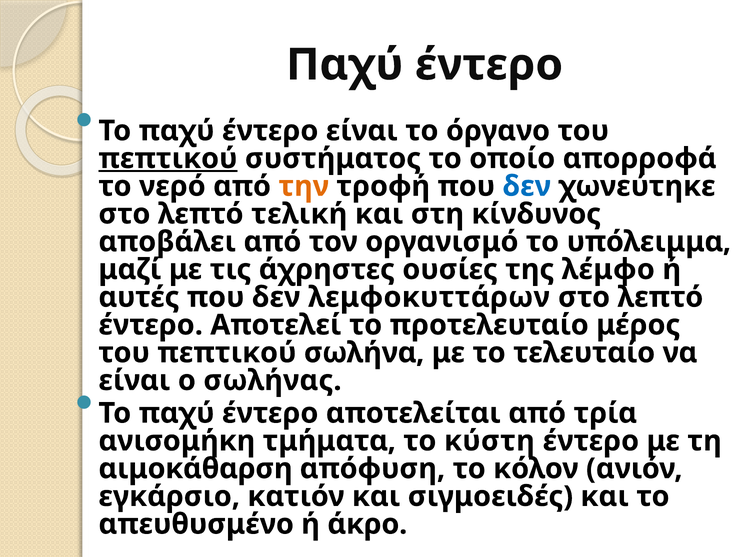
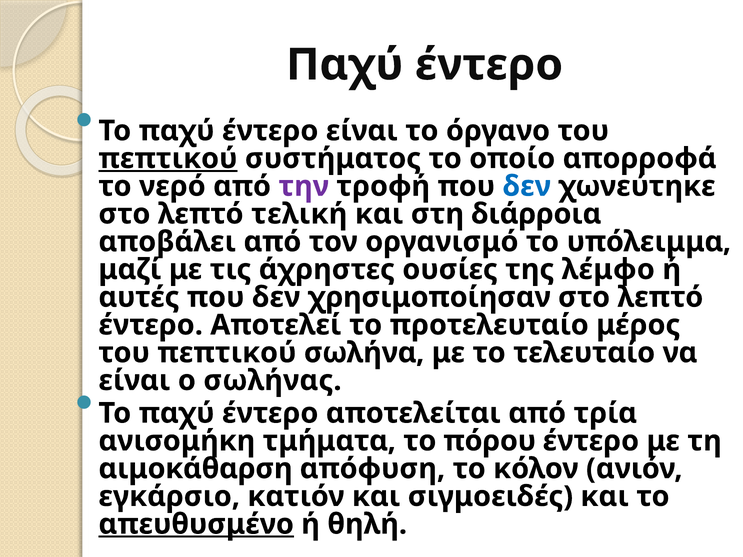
την colour: orange -> purple (304, 186)
κίνδυνος: κίνδυνος -> διάρροια (536, 214)
λεμφοκυττάρων: λεμφοκυττάρων -> χρησιμοποίησαν (429, 297)
κύστη: κύστη -> πόρου (490, 441)
απευθυσμένο underline: none -> present (196, 524)
άκρο: άκρο -> θηλή (367, 524)
